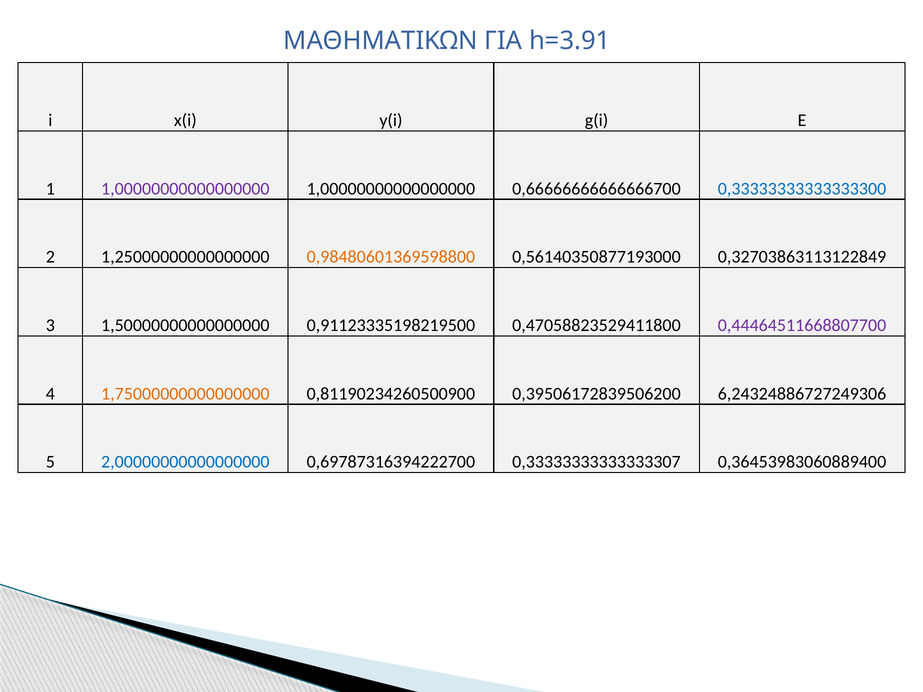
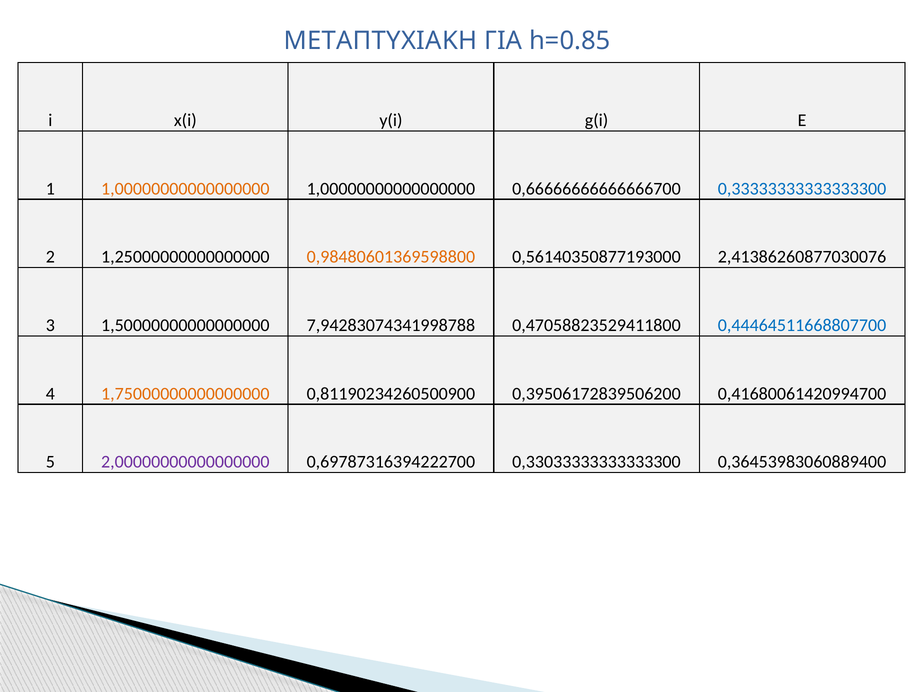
ΜΑΘΗΜΑΤΙΚΩΝ: ΜΑΘΗΜΑΤΙΚΩΝ -> ΜΕΤΑΠΤΥΧΙΑΚΗ (380, 41)
h=3.91: h=3.91 -> h=0.85 (570, 41)
1,00000000000000000 colour: purple -> orange (185, 189)
0,32703863113122849: 0,32703863113122849 -> 2,41386260877030076 (802, 257)
0,91123335198219500: 0,91123335198219500 -> 7,94283074341998788 (391, 325)
0,44464511668807700 colour: purple -> blue (802, 325)
6,24324886727249306: 6,24324886727249306 -> 0,41680061420994700 (802, 394)
2,00000000000000000 colour: blue -> purple (185, 462)
0,33333333333333307: 0,33333333333333307 -> 0,33033333333333300 (596, 462)
